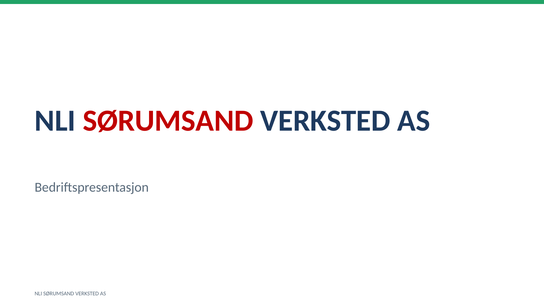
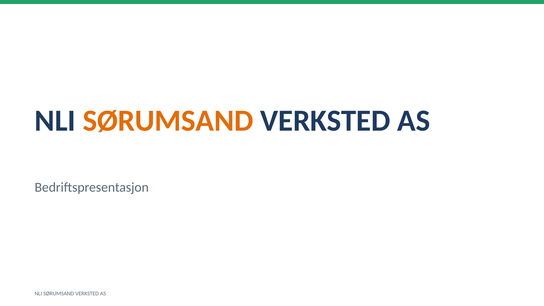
SØRUMSAND colour: red -> orange (168, 121)
